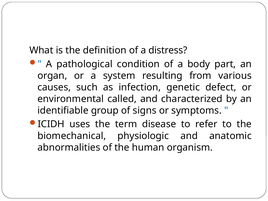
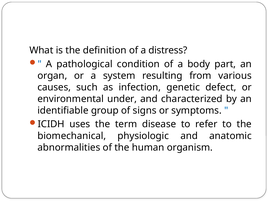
called: called -> under (122, 99)
